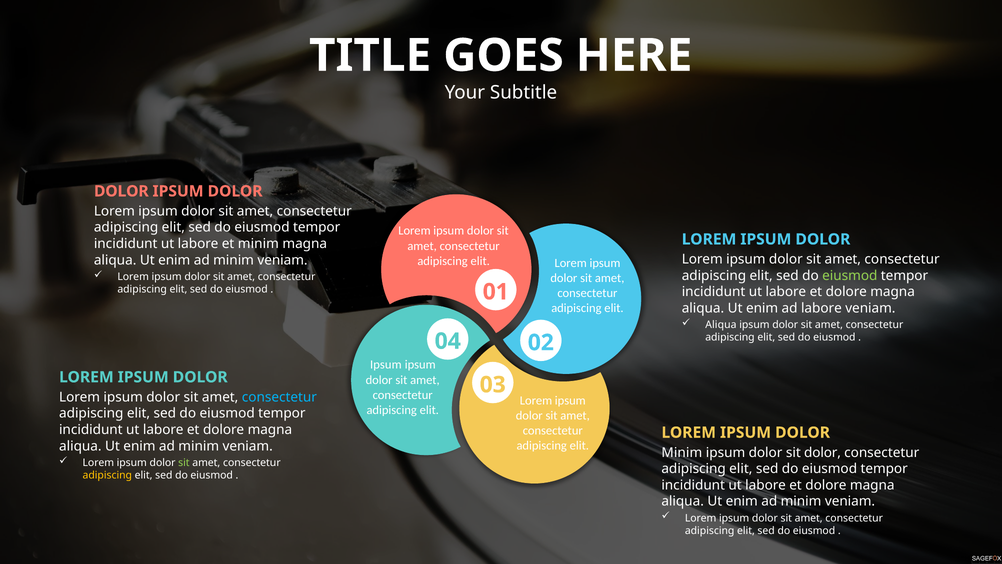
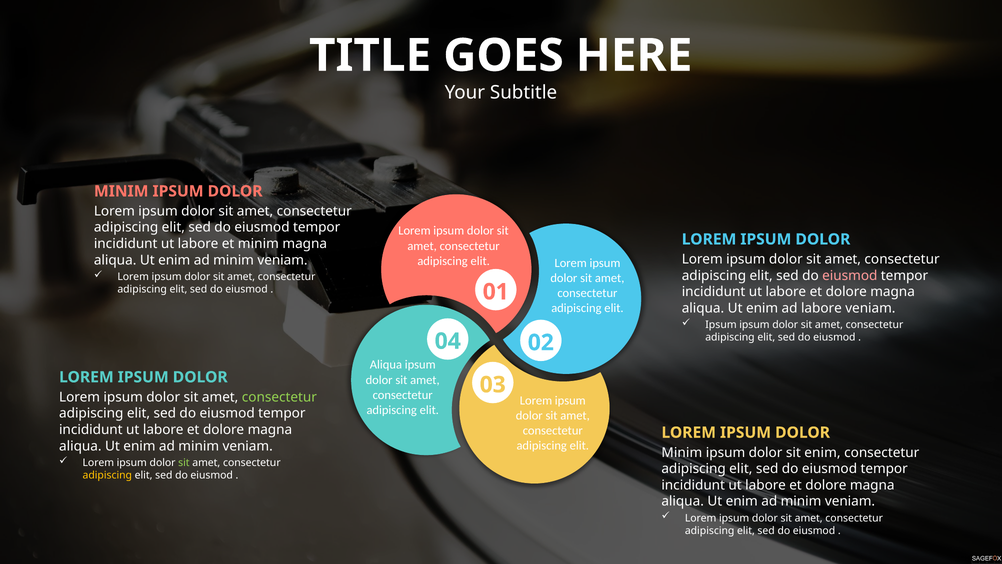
DOLOR: DOLOR -> MINIM (121, 191)
eiusmod colour: light green -> pink (850, 275)
Aliqua: Aliqua -> Ipsum (721, 325)
Ipsum: Ipsum -> Aliqua (386, 365)
consectetur colour: light blue -> light green (279, 397)
sit dolor: dolor -> enim (822, 452)
